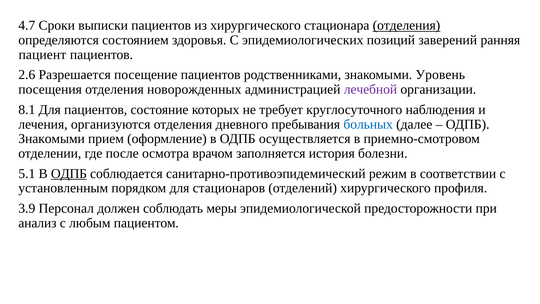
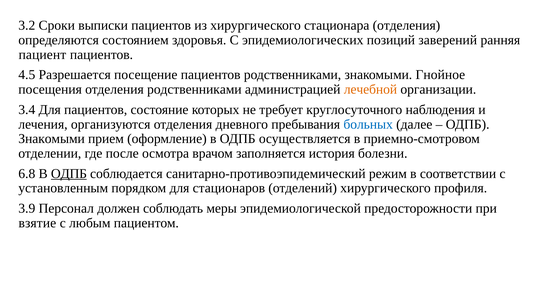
4.7: 4.7 -> 3.2 (27, 25)
отделения underline: present -> none (406, 25)
2.6: 2.6 -> 4.5 (27, 75)
Уровень: Уровень -> Гнойное (440, 75)
отделения новорожденных: новорожденных -> родственниками (194, 89)
лечебной colour: purple -> orange (370, 89)
8.1: 8.1 -> 3.4 (27, 110)
5.1: 5.1 -> 6.8 (27, 173)
анализ: анализ -> взятие (37, 223)
